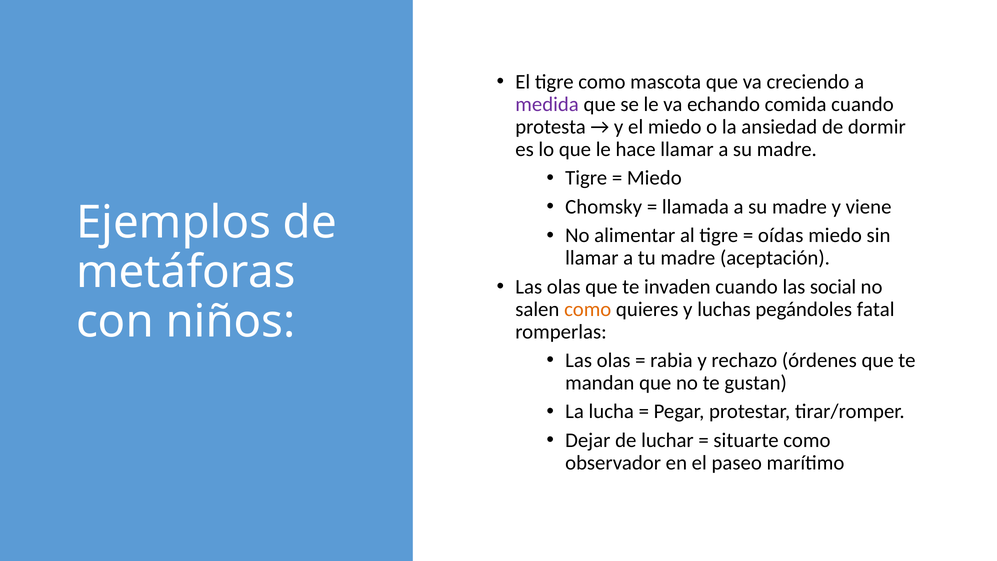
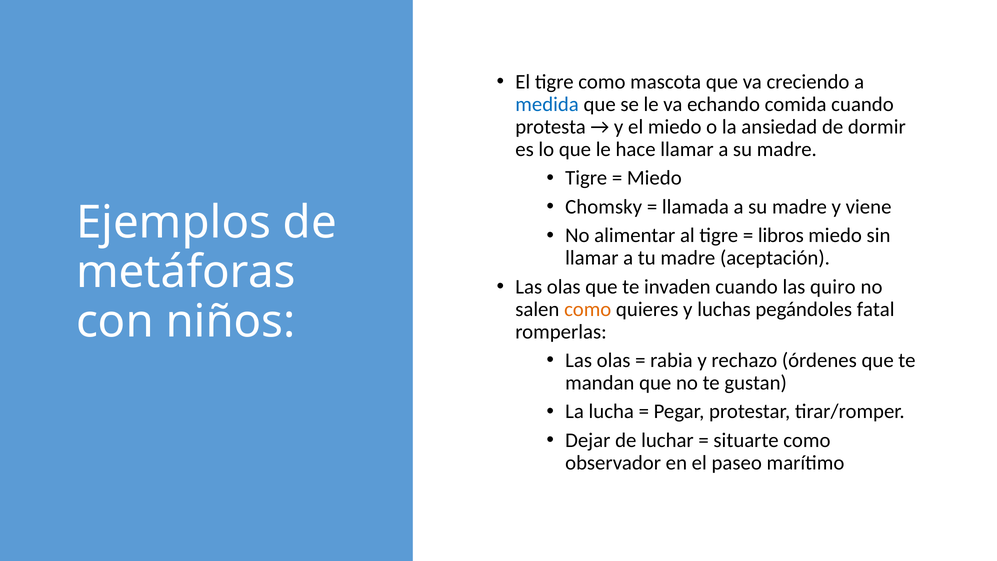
medida colour: purple -> blue (547, 104)
oídas: oídas -> libros (781, 235)
social: social -> quiro (833, 287)
